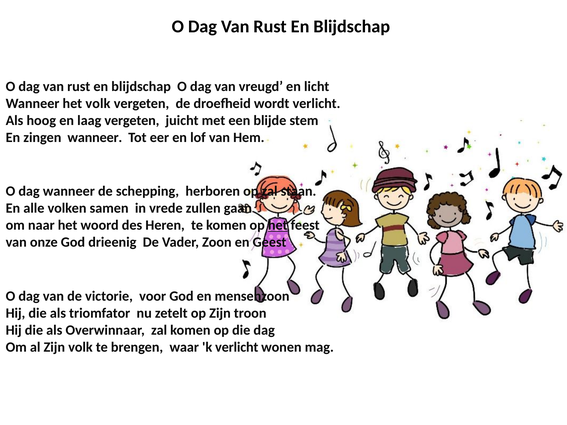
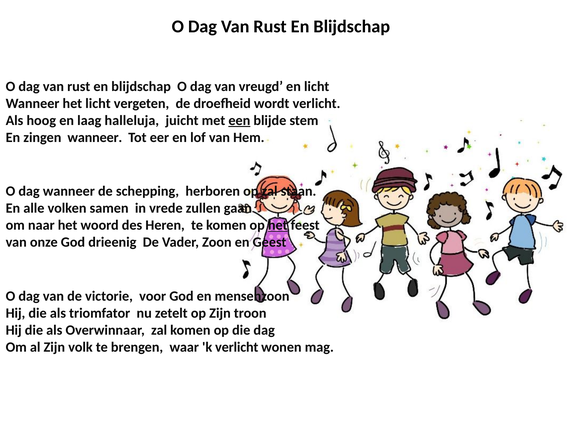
het volk: volk -> licht (98, 104)
laag vergeten: vergeten -> halleluja (132, 121)
een underline: none -> present (239, 121)
